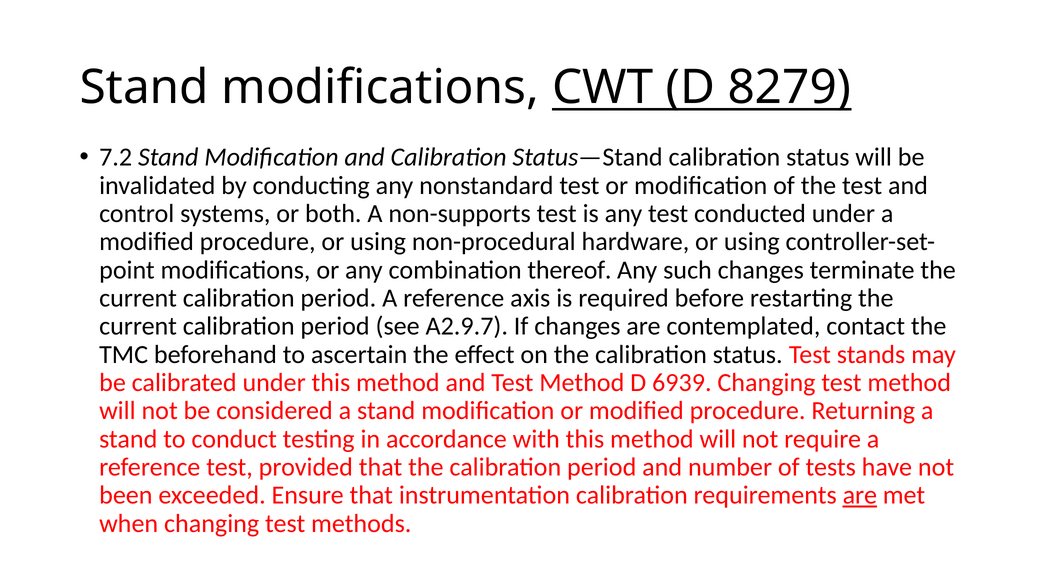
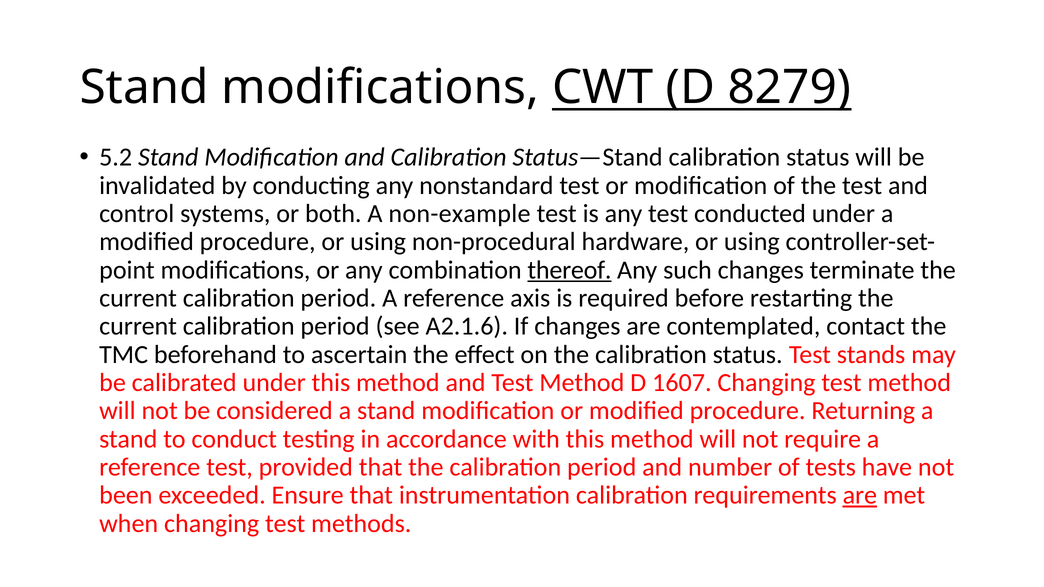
7.2: 7.2 -> 5.2 (116, 157)
non-supports: non-supports -> non-example (459, 214)
thereof underline: none -> present (570, 270)
A2.9.7: A2.9.7 -> A2.1.6 (467, 326)
6939: 6939 -> 1607 (682, 383)
